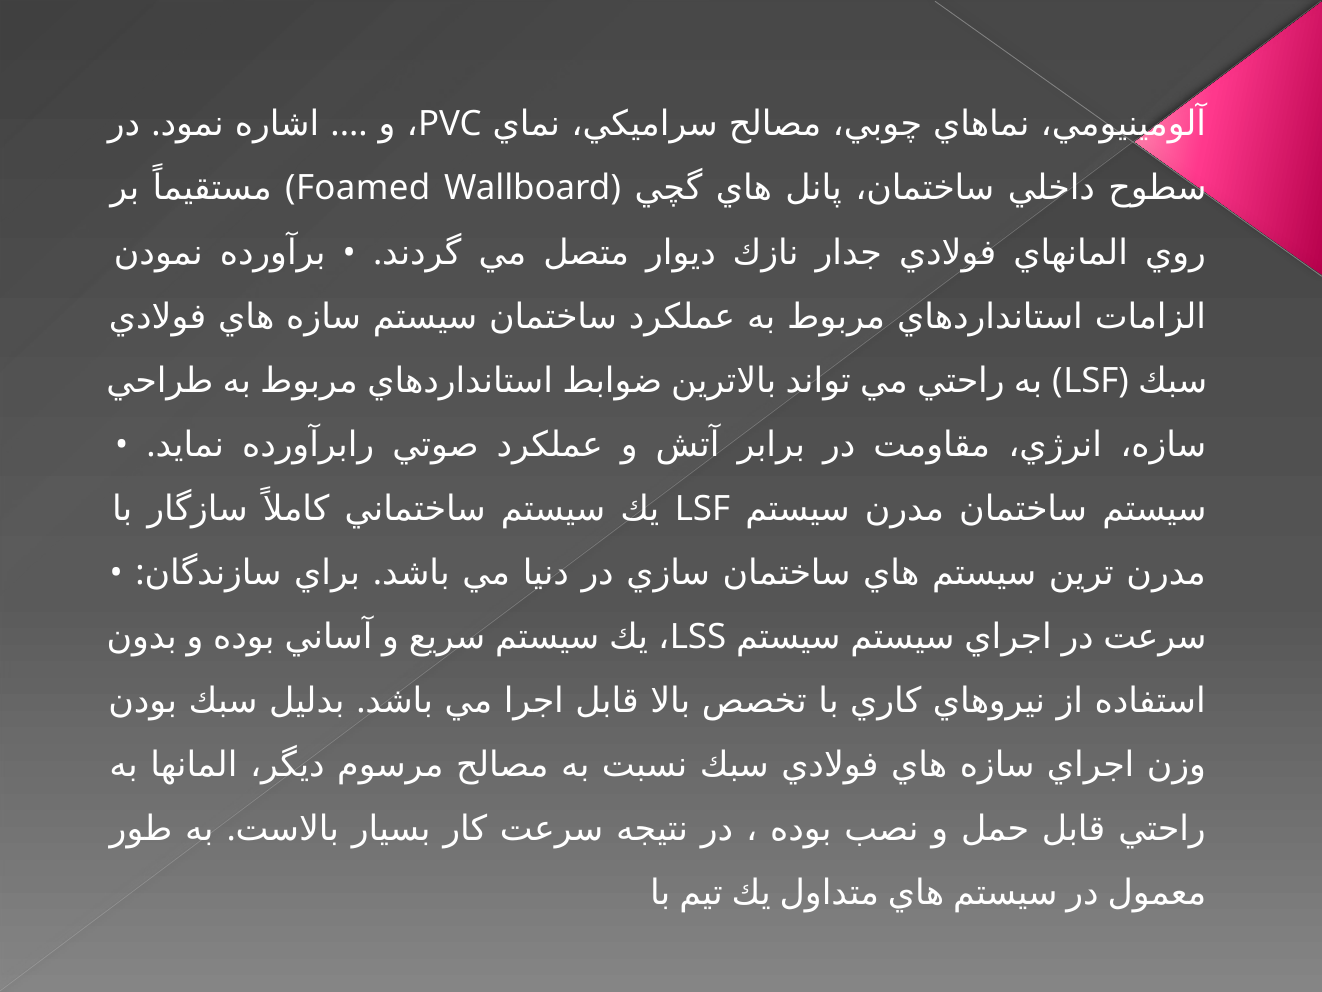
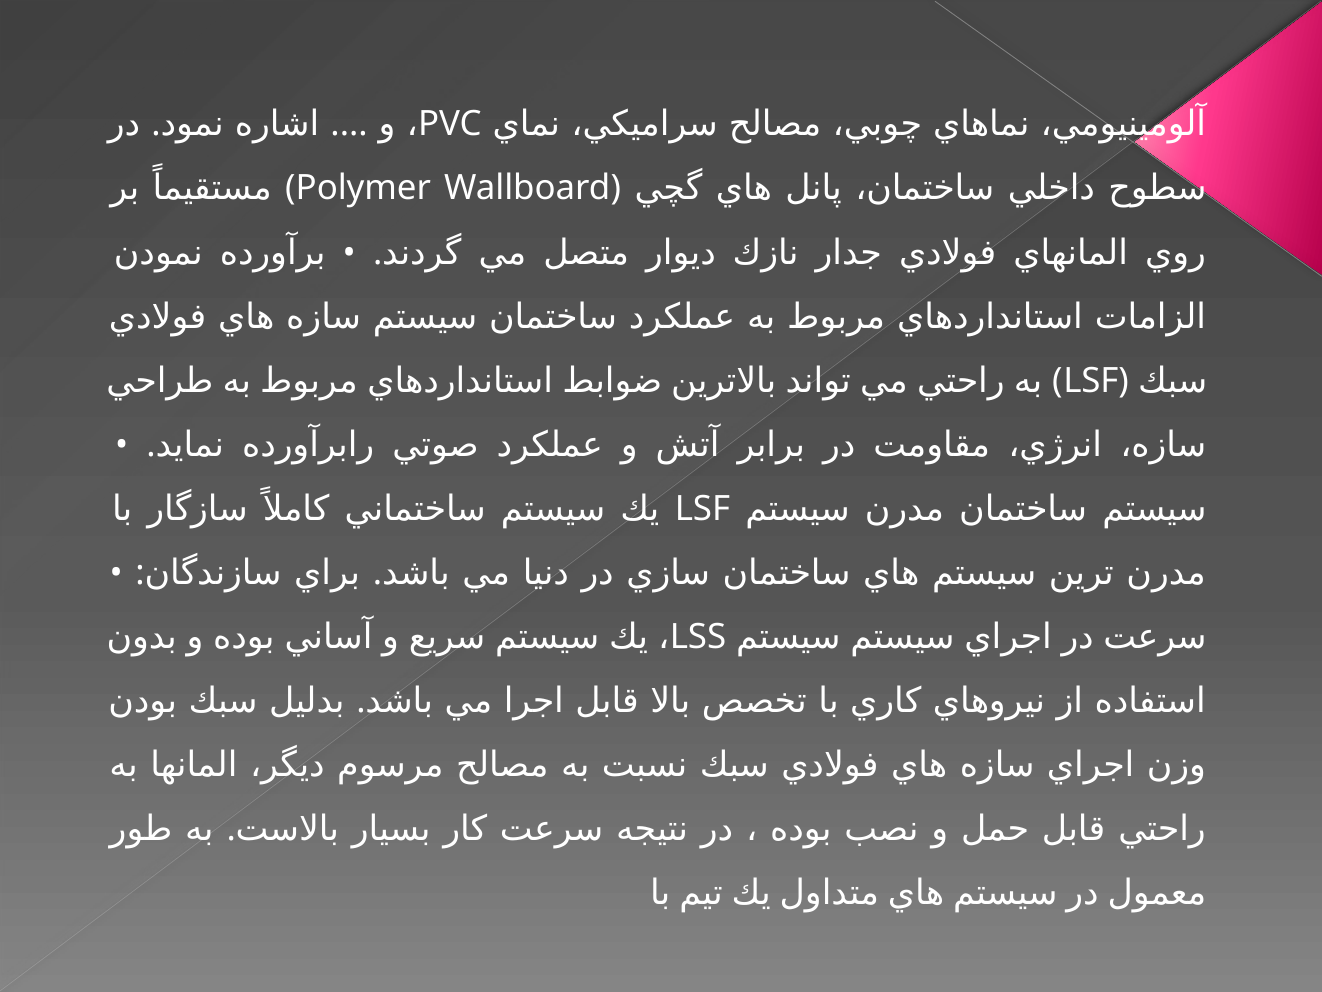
Foamed: Foamed -> Polymer (363, 188)
